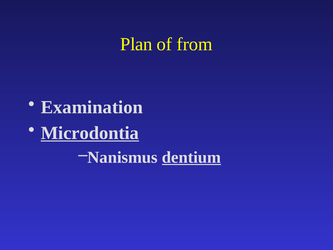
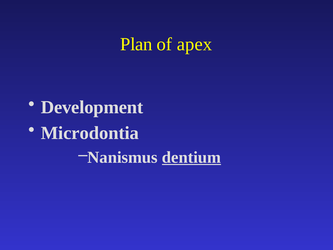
from: from -> apex (195, 44)
Examination: Examination -> Development (92, 107)
Microdontia underline: present -> none (90, 133)
